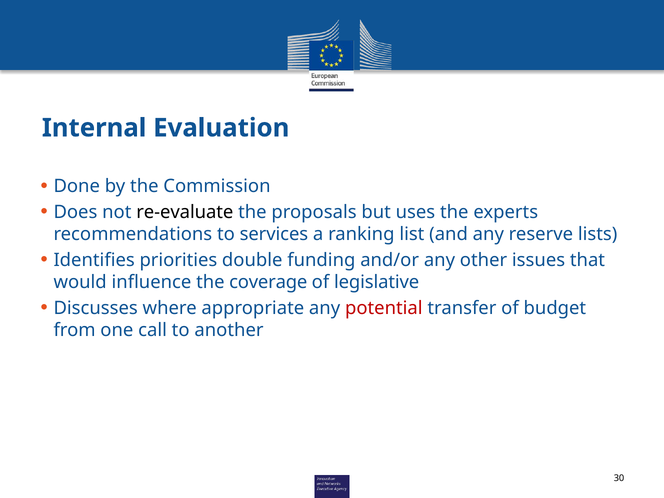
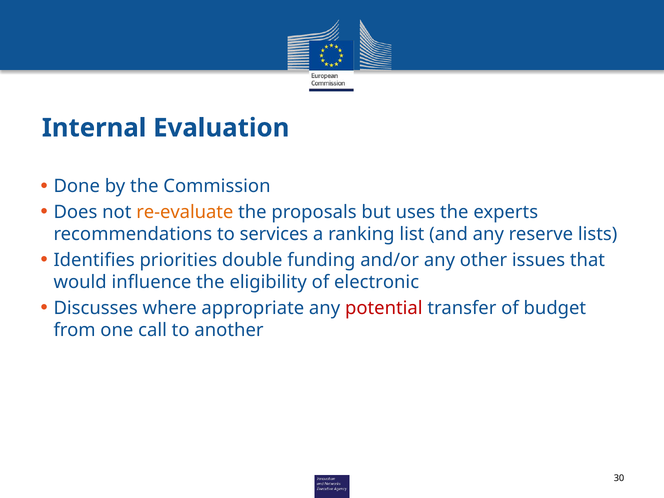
re-evaluate colour: black -> orange (185, 212)
coverage: coverage -> eligibility (268, 282)
legislative: legislative -> electronic (377, 282)
